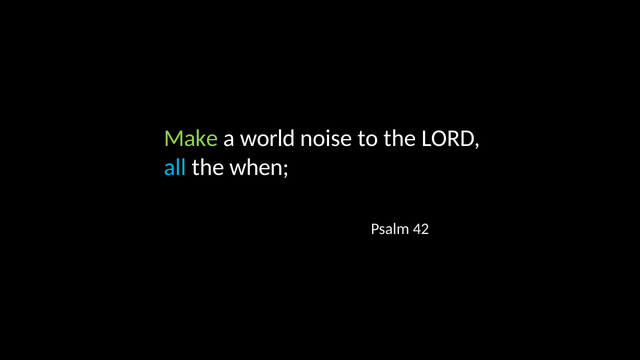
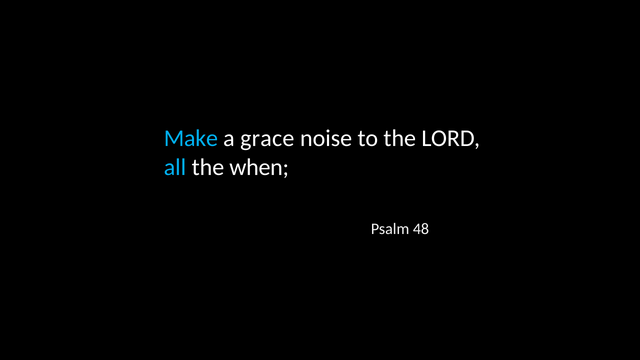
Make colour: light green -> light blue (191, 138)
world: world -> grace (267, 138)
42: 42 -> 48 (421, 229)
